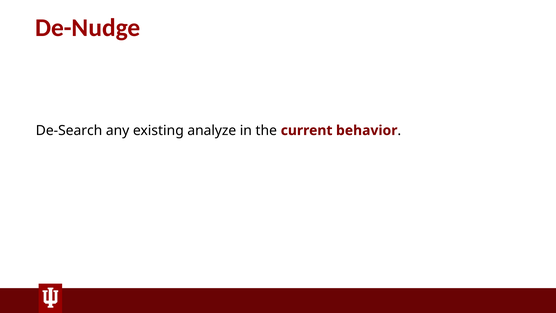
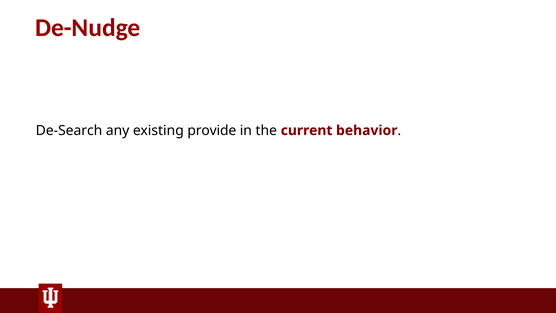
analyze: analyze -> provide (212, 130)
